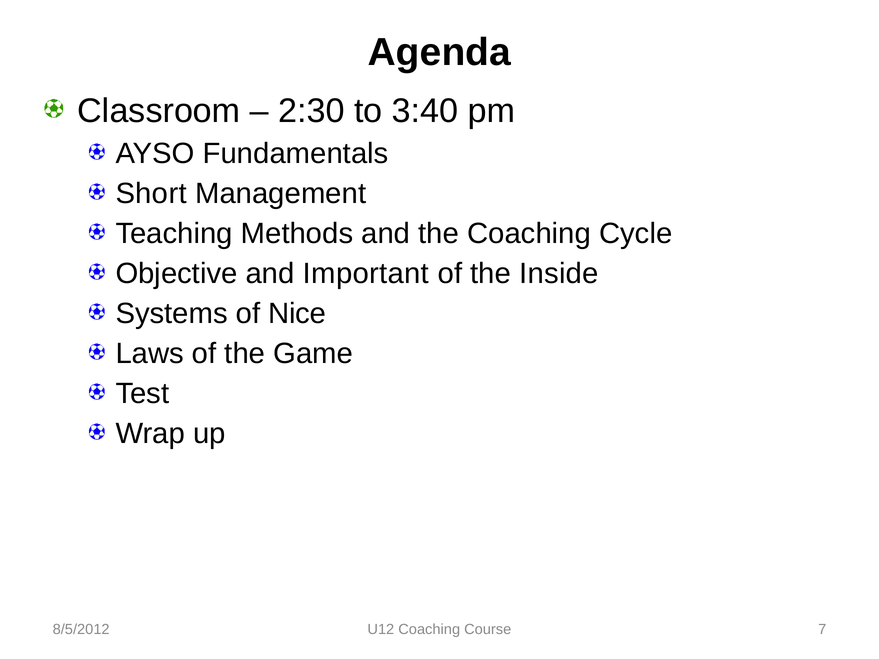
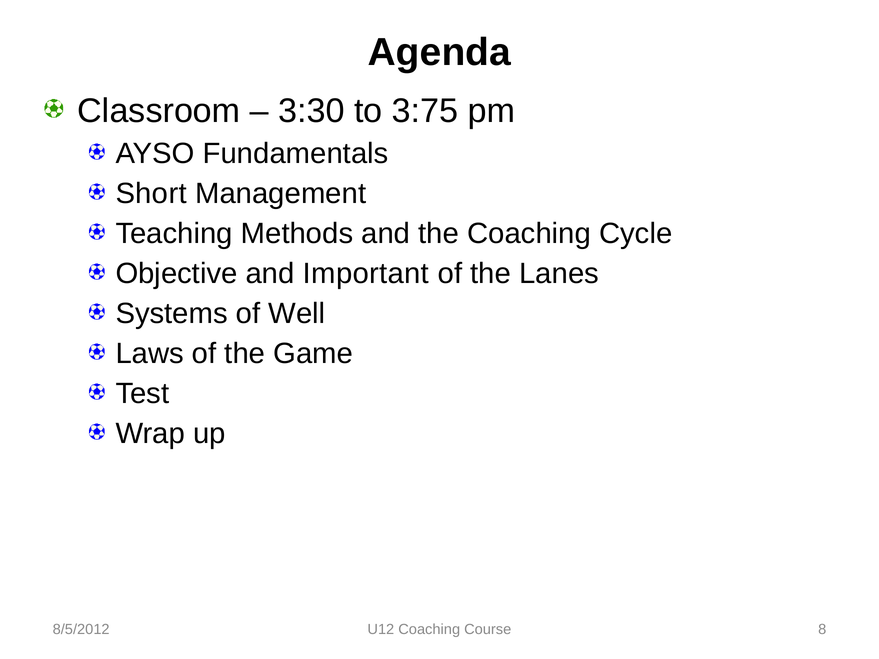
2:30: 2:30 -> 3:30 (311, 111)
3:40: 3:40 -> 3:75 (425, 111)
Inside: Inside -> Lanes (559, 274)
Nice: Nice -> Well (297, 314)
7: 7 -> 8 (822, 630)
